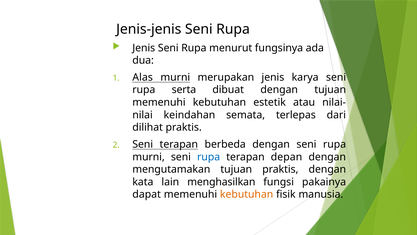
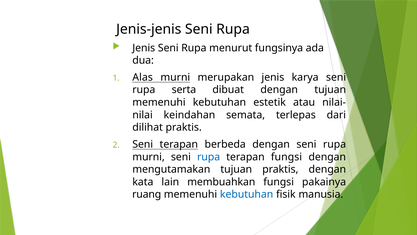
terapan depan: depan -> fungsi (287, 157)
menghasilkan: menghasilkan -> membuahkan (221, 182)
dapat: dapat -> ruang (147, 194)
kebutuhan colour: orange -> blue (247, 194)
